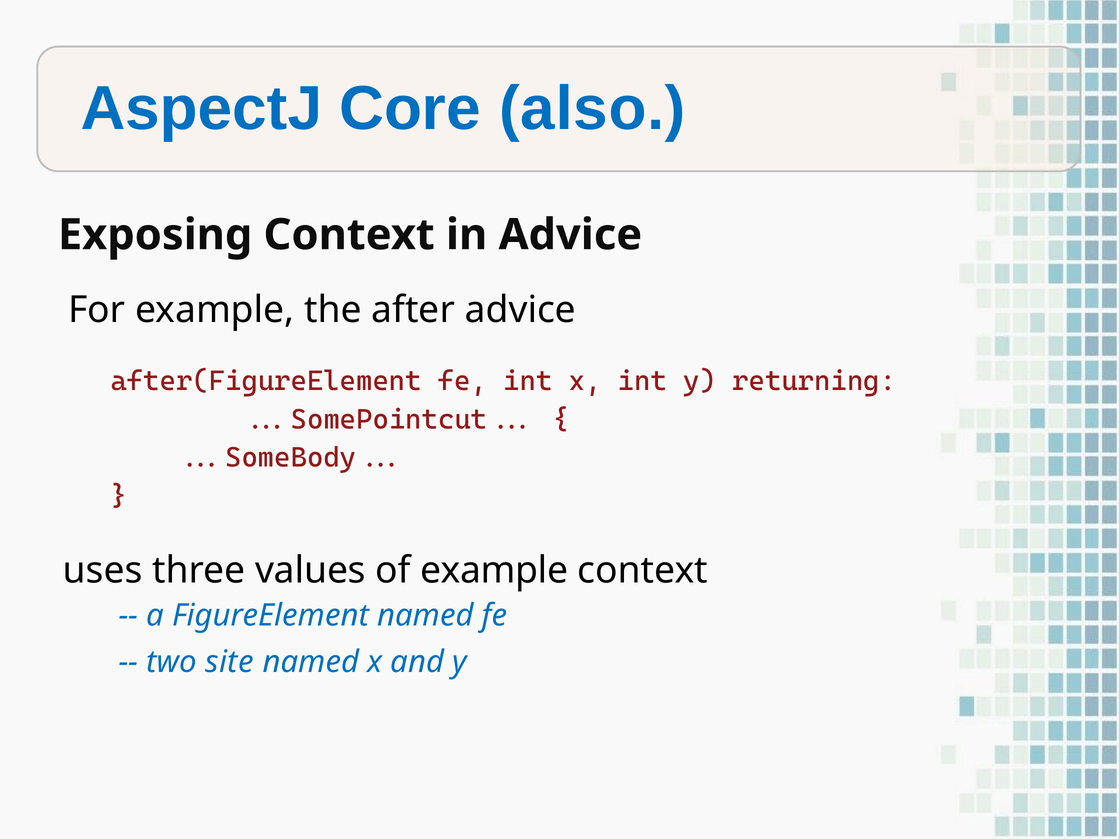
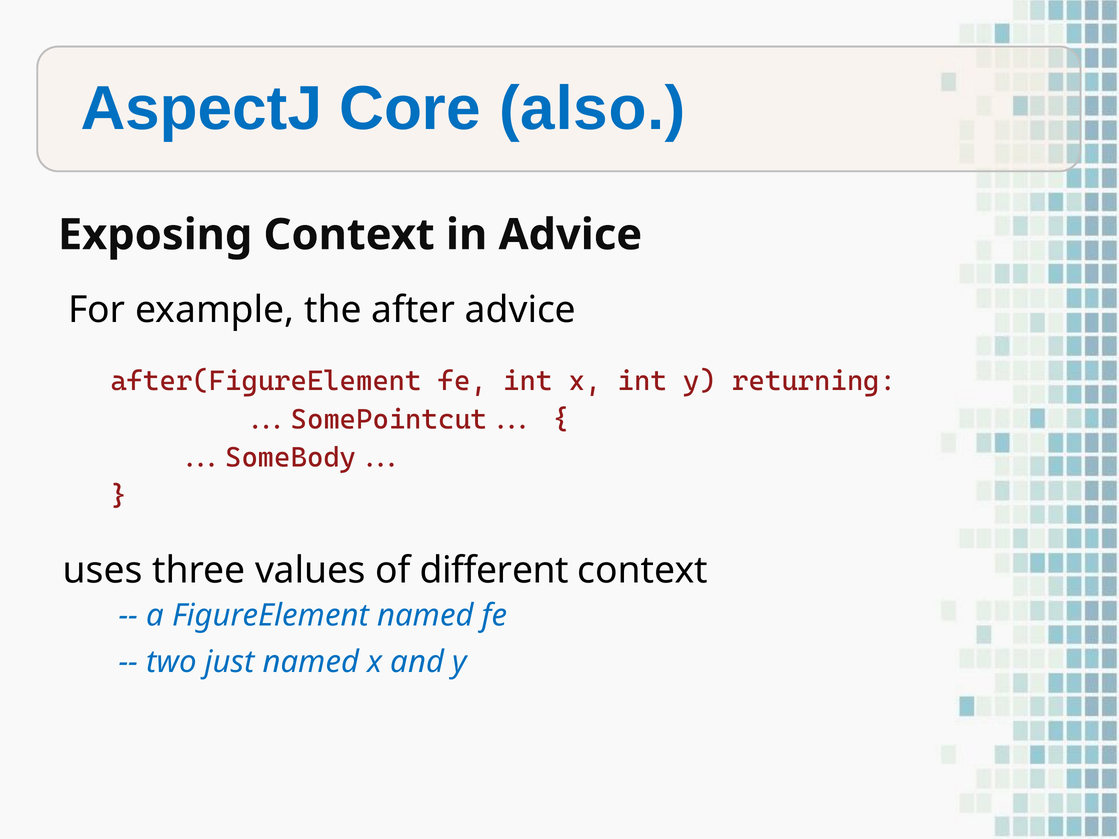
of example: example -> different (494, 570)
site: site -> just (230, 662)
